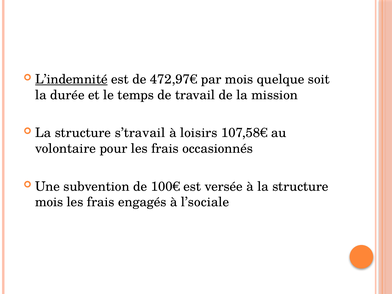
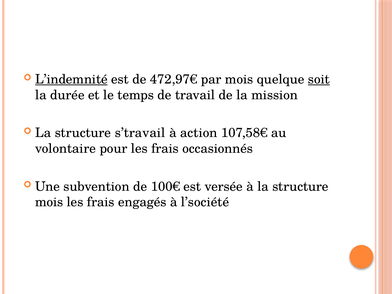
soit underline: none -> present (319, 79)
loisirs: loisirs -> action (199, 133)
l’sociale: l’sociale -> l’société (205, 202)
